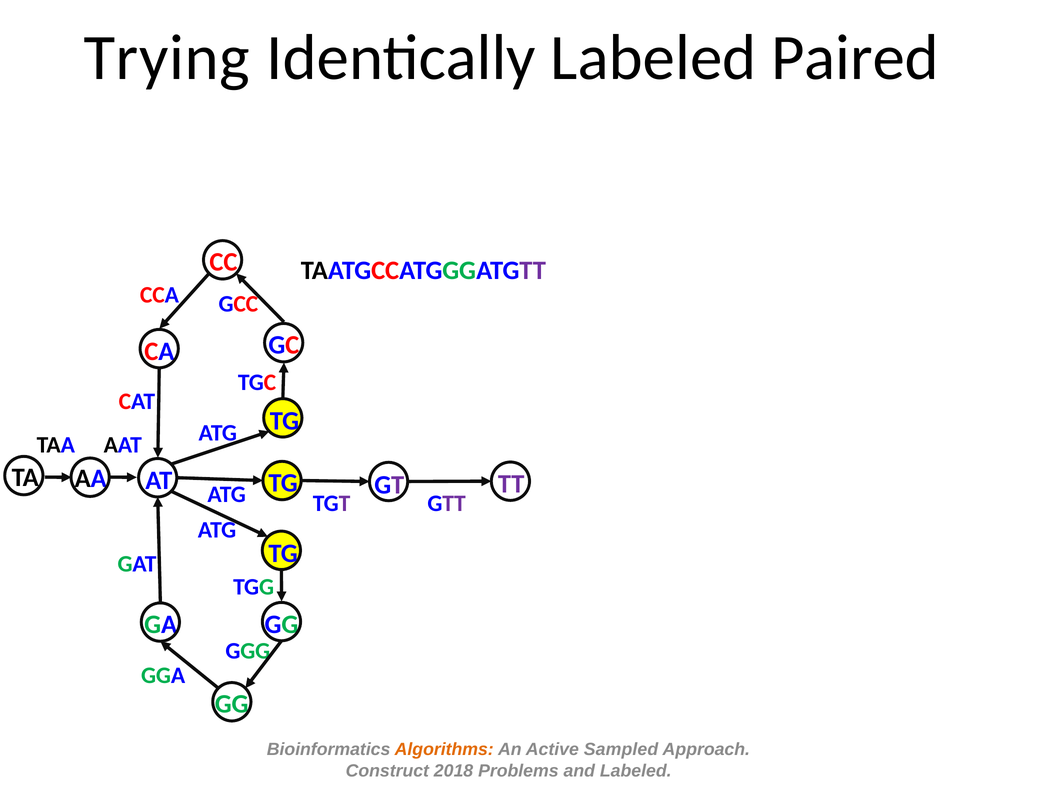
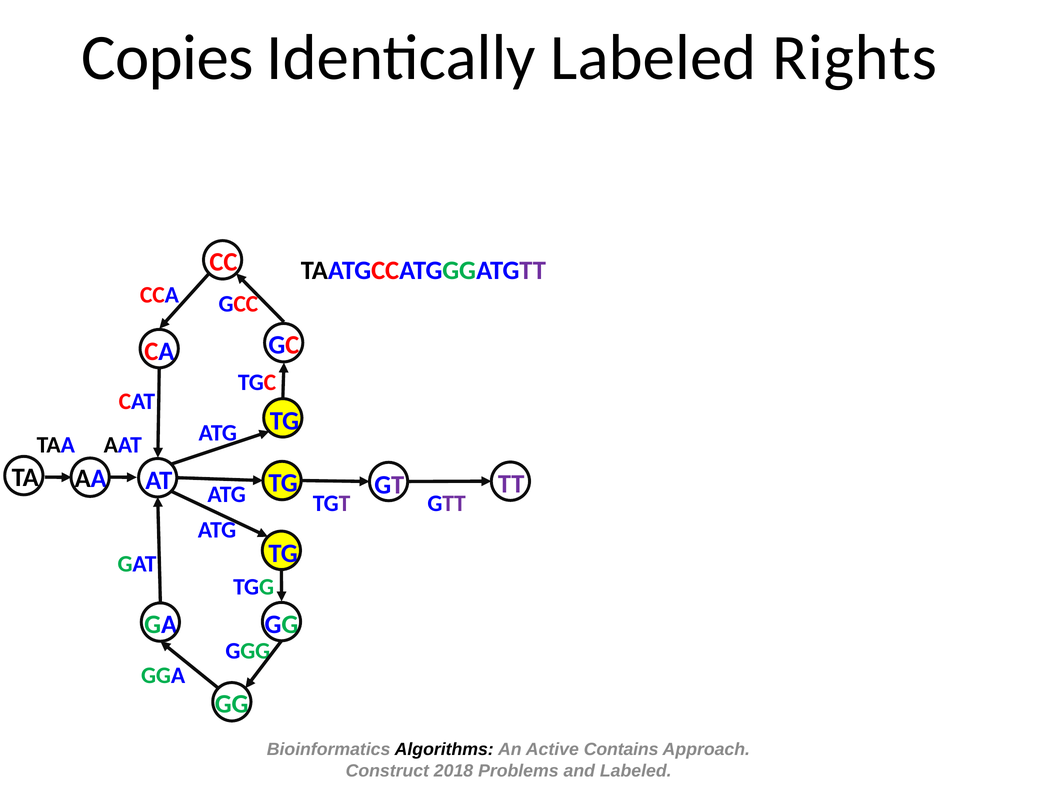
Trying: Trying -> Copies (167, 58)
Paired: Paired -> Rights (855, 58)
Algorithms colour: orange -> black (444, 750)
Sampled: Sampled -> Contains (621, 750)
